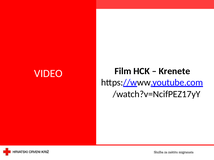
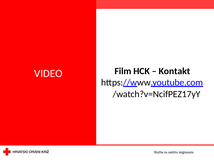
Krenete: Krenete -> Kontakt (174, 71)
